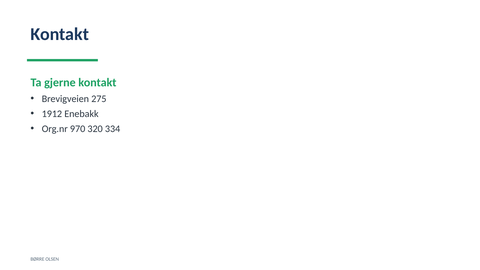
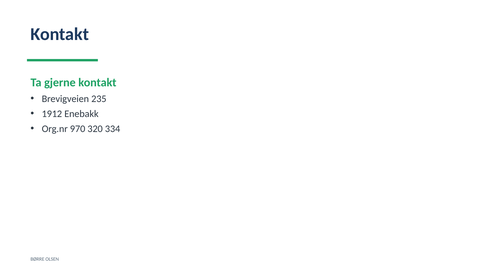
275: 275 -> 235 (99, 99)
